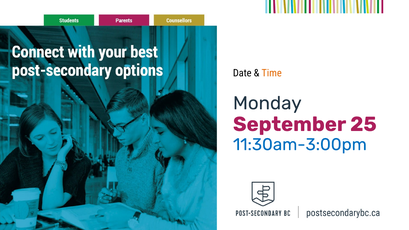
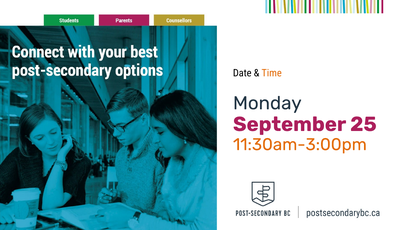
11:30am-3:00pm colour: blue -> orange (300, 145)
